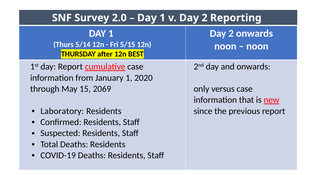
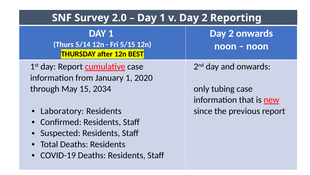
2069: 2069 -> 2034 (102, 89)
versus: versus -> tubing (223, 89)
